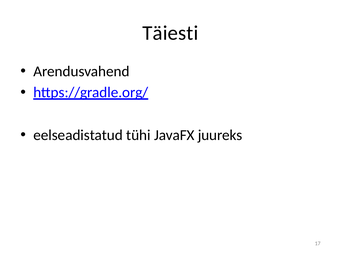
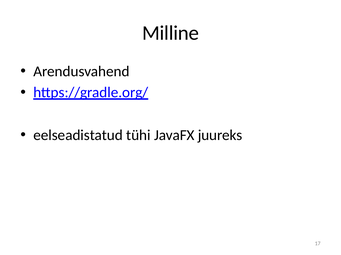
Täiesti: Täiesti -> Milline (171, 33)
